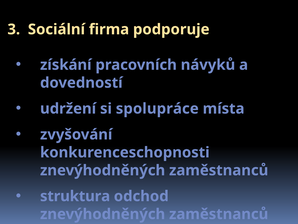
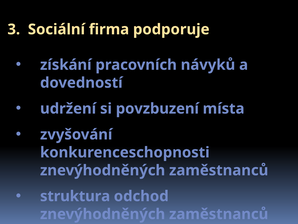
spolupráce: spolupráce -> povzbuzení (157, 108)
